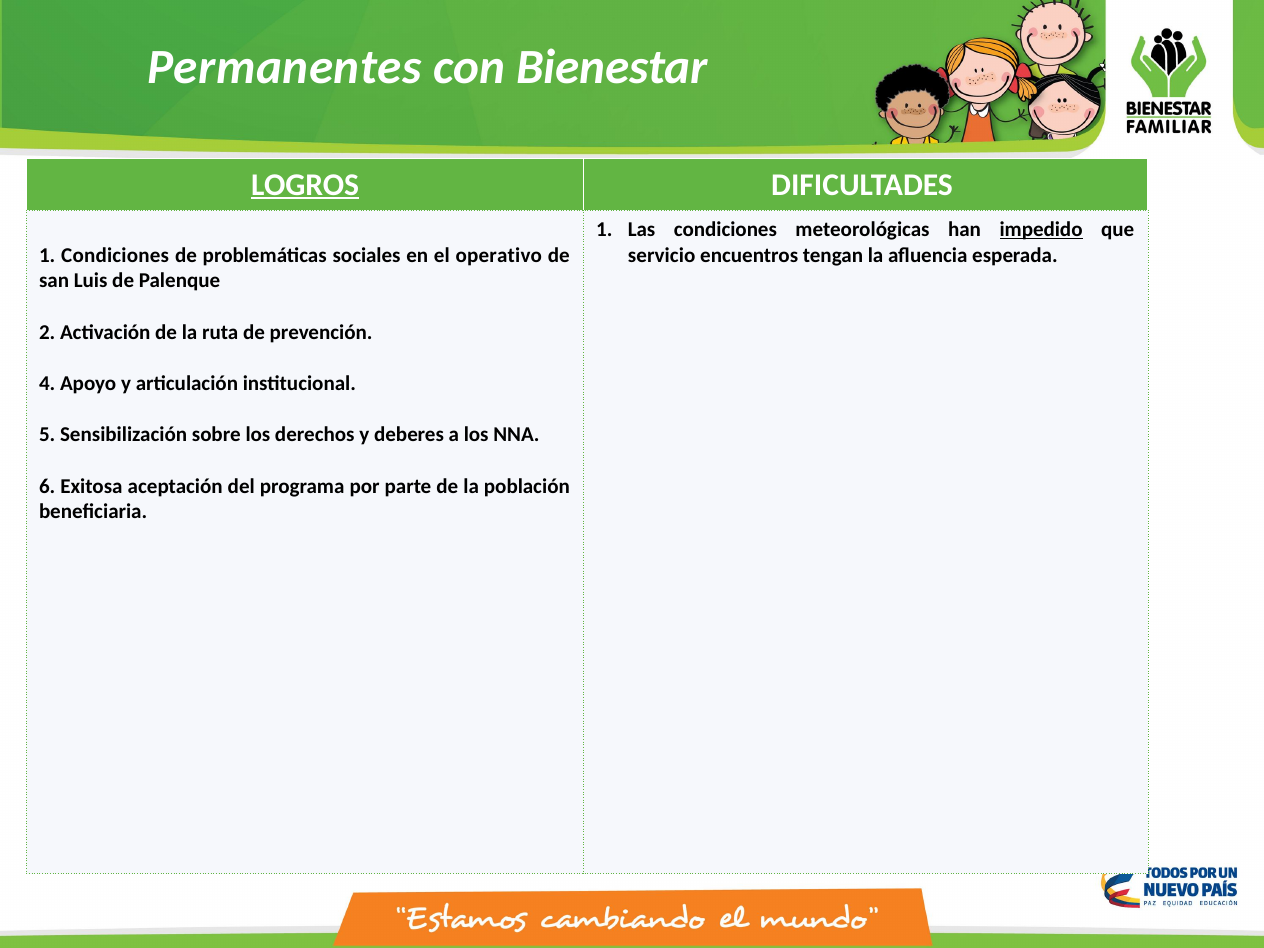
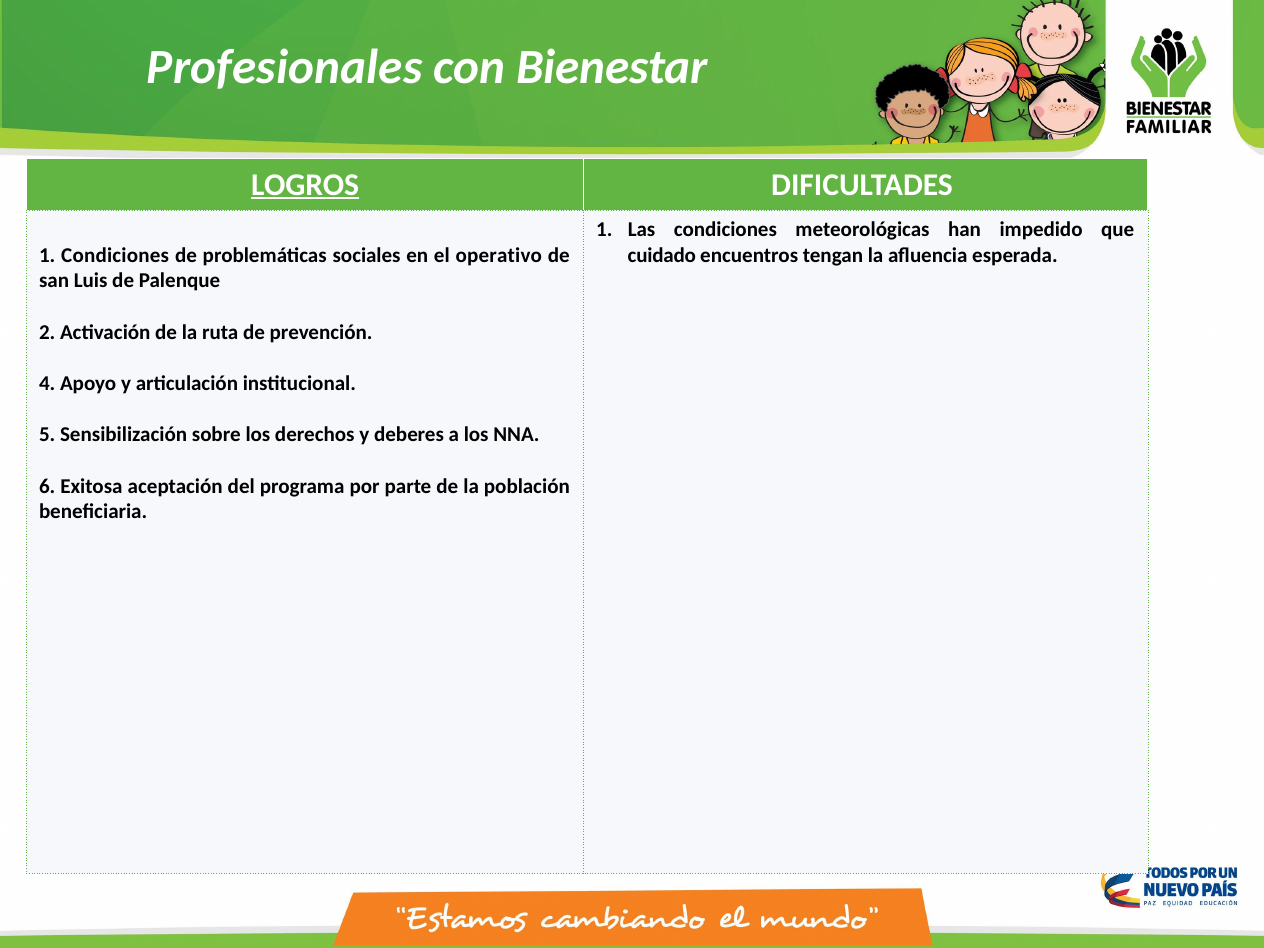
Permanentes: Permanentes -> Profesionales (285, 68)
impedido underline: present -> none (1041, 229)
servicio: servicio -> cuidado (662, 255)
